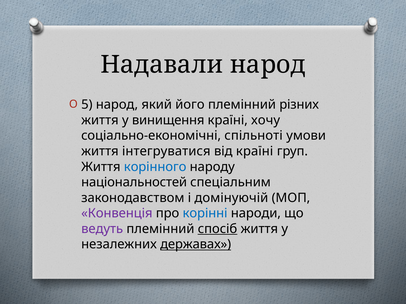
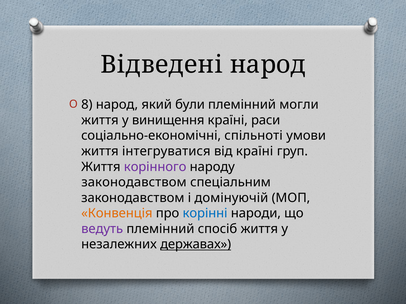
Надавали: Надавали -> Відведені (162, 65)
5: 5 -> 8 (87, 105)
його: його -> були (190, 105)
різних: різних -> могли (299, 105)
хочу: хочу -> раси (266, 120)
корінного colour: blue -> purple (155, 167)
національностей: національностей -> законодавством (134, 183)
Конвенція colour: purple -> orange (117, 214)
спосіб underline: present -> none (218, 229)
